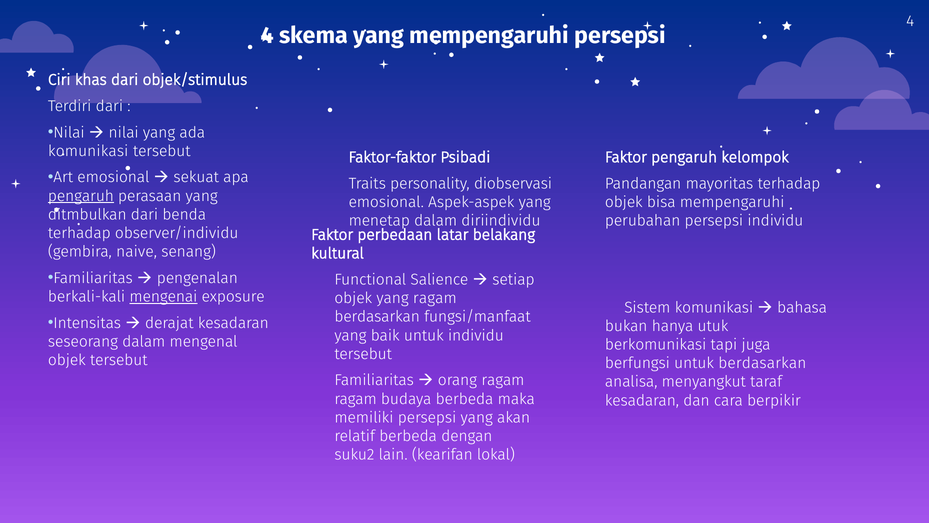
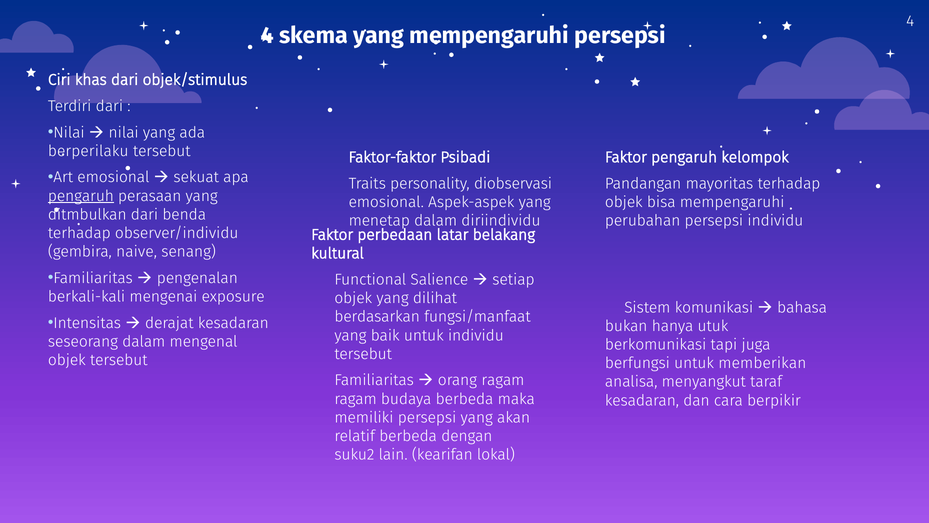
komunikasi: komunikasi -> berperilaku (88, 151)
mengenai underline: present -> none (163, 296)
yang ragam: ragam -> dilihat (435, 298)
untuk berdasarkan: berdasarkan -> memberikan (762, 363)
